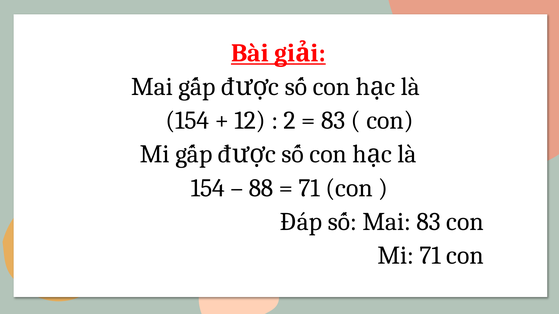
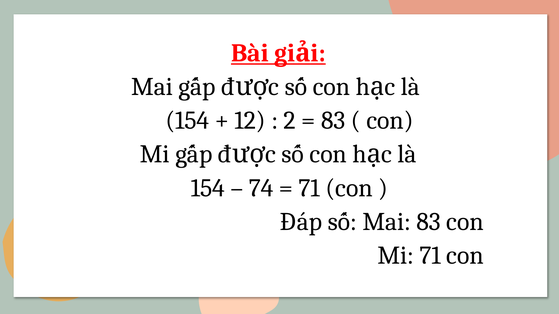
88: 88 -> 74 (261, 188)
